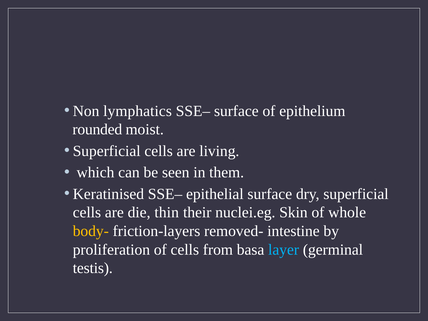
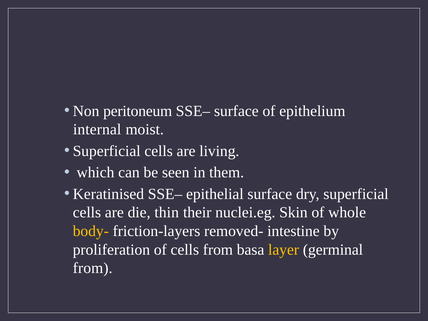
lymphatics: lymphatics -> peritoneum (138, 111)
rounded: rounded -> internal (97, 129)
layer colour: light blue -> yellow (284, 250)
testis: testis -> from (93, 268)
